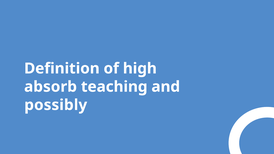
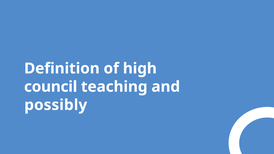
absorb: absorb -> council (51, 87)
